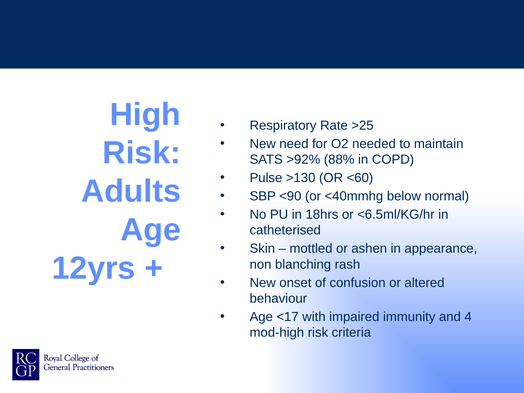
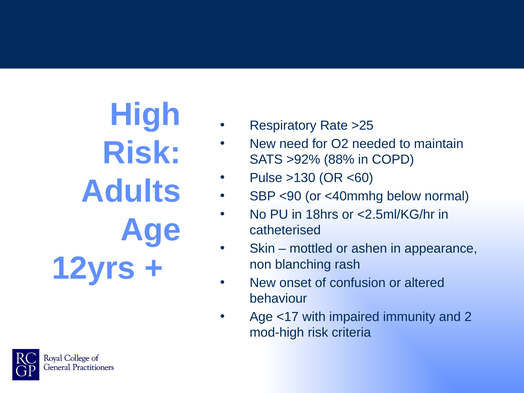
<6.5ml/KG/hr: <6.5ml/KG/hr -> <2.5ml/KG/hr (396, 215)
4: 4 -> 2 (468, 317)
